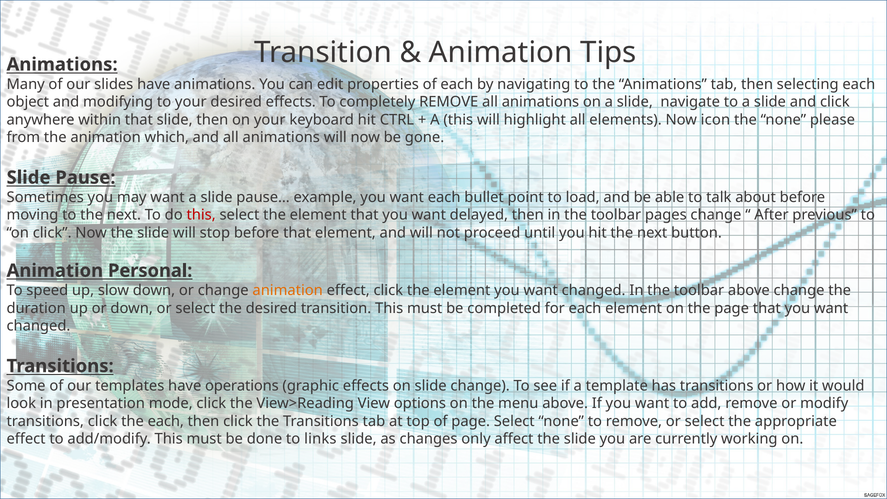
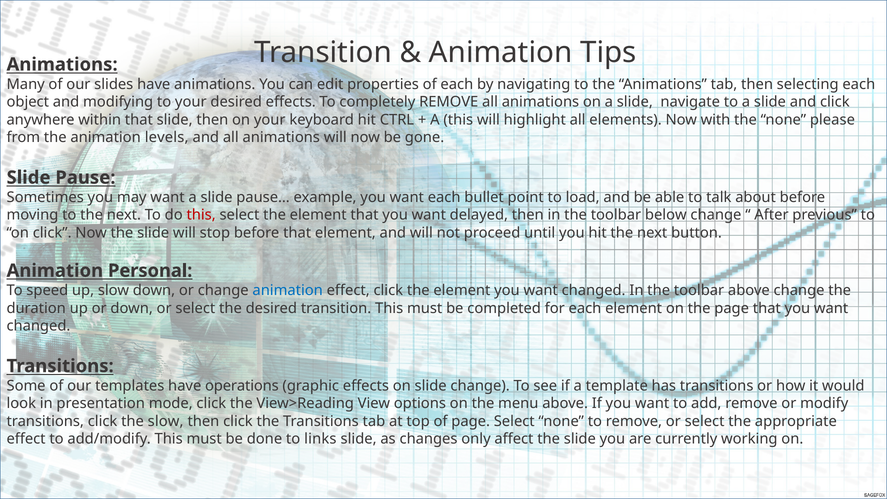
icon: icon -> with (716, 120)
which: which -> levels (167, 137)
pages: pages -> below (666, 215)
animation colour: orange -> blue (288, 290)
the each: each -> slow (166, 421)
